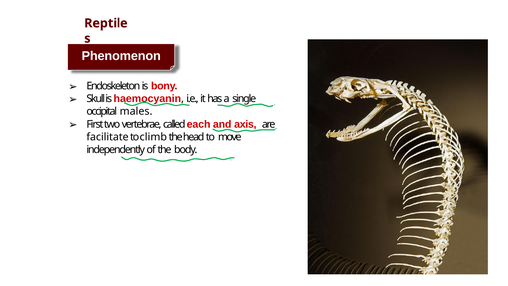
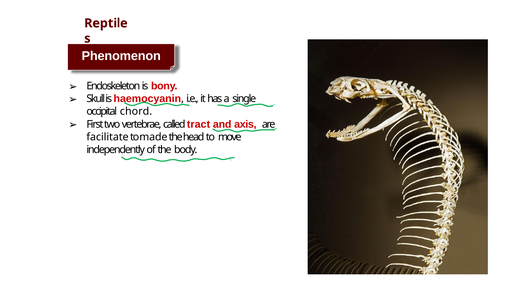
males: males -> chord (136, 112)
each: each -> tract (199, 124)
climb: climb -> made (153, 137)
